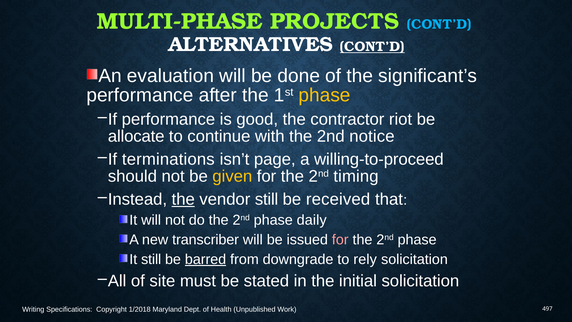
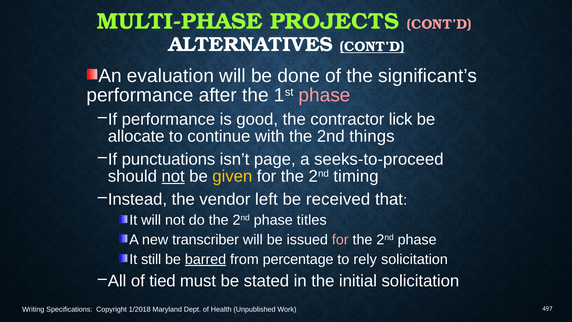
CONT’D colour: light blue -> pink (439, 24)
phase colour: yellow -> pink (325, 95)
riot: riot -> lick (401, 119)
notice: notice -> things (372, 136)
terminations: terminations -> punctuations (168, 159)
willing-to-proceed: willing-to-proceed -> seeks-to-proceed (379, 159)
not underline: none -> present (173, 176)
the underline: present -> none (183, 199)
vendor still: still -> left (266, 199)
daily: daily -> titles (312, 220)
downgrade: downgrade -> percentage (298, 259)
site: site -> tied (162, 281)
